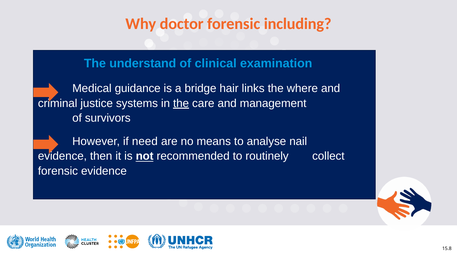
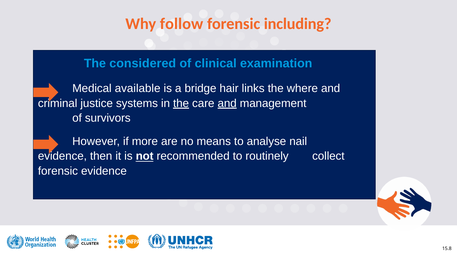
doctor: doctor -> follow (182, 24)
understand: understand -> considered (143, 63)
guidance: guidance -> available (138, 88)
and underline: none -> present (227, 103)
need: need -> more (145, 141)
